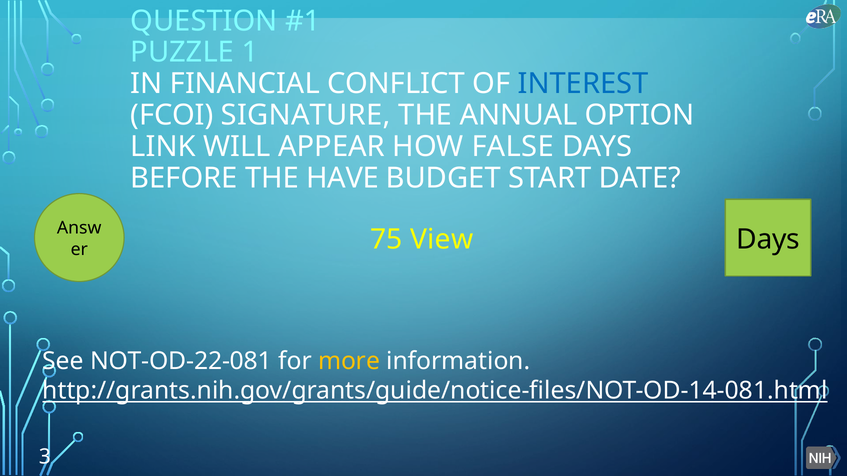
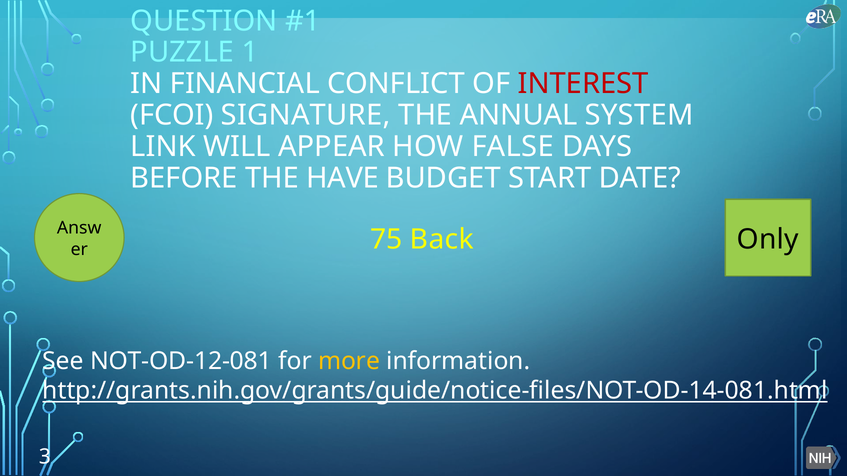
INTEREST colour: blue -> red (583, 84)
OPTION: OPTION -> SYSTEM (639, 115)
View: View -> Back (442, 240)
Days: Days -> Only (768, 240)
NOT-OD-22-081: NOT-OD-22-081 -> NOT-OD-12-081 (181, 361)
